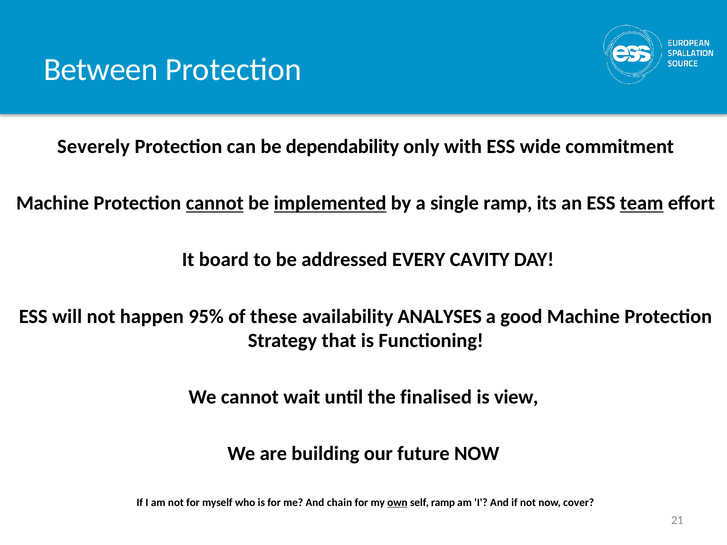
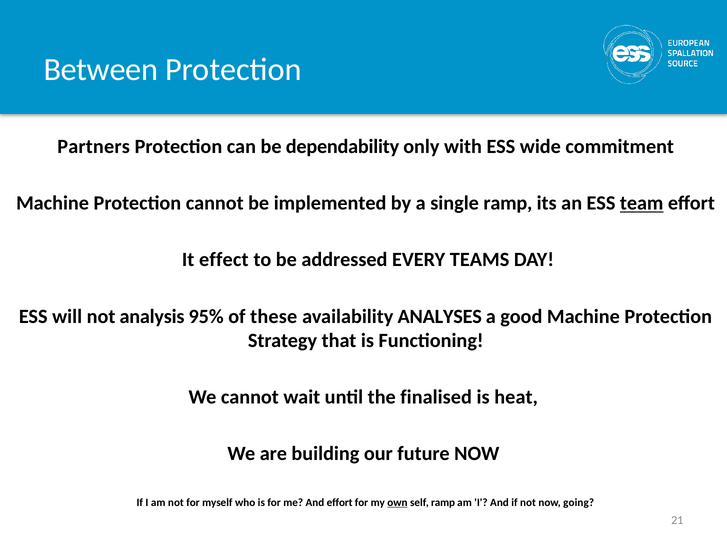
Severely: Severely -> Partners (94, 147)
cannot underline: present -> none (215, 203)
implemented underline: present -> none (330, 203)
board: board -> effect (224, 260)
CAVITY: CAVITY -> TEAMS (480, 260)
happen: happen -> analysis (152, 317)
view: view -> heat (516, 397)
And chain: chain -> effort (340, 503)
cover: cover -> going (579, 503)
